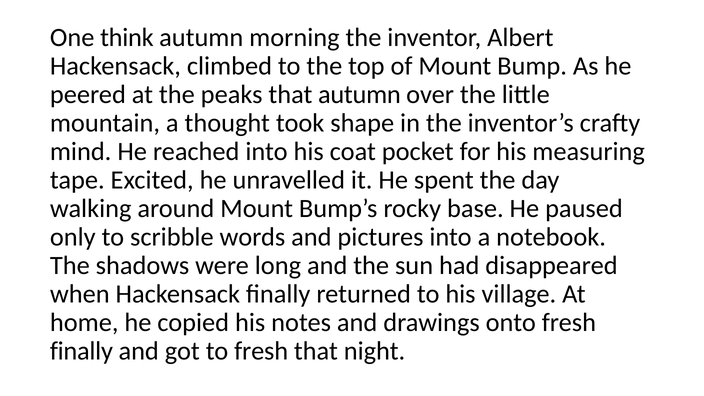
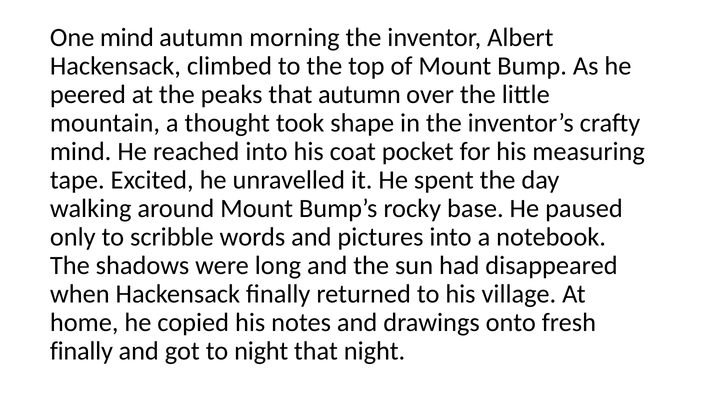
One think: think -> mind (127, 38)
to fresh: fresh -> night (261, 351)
